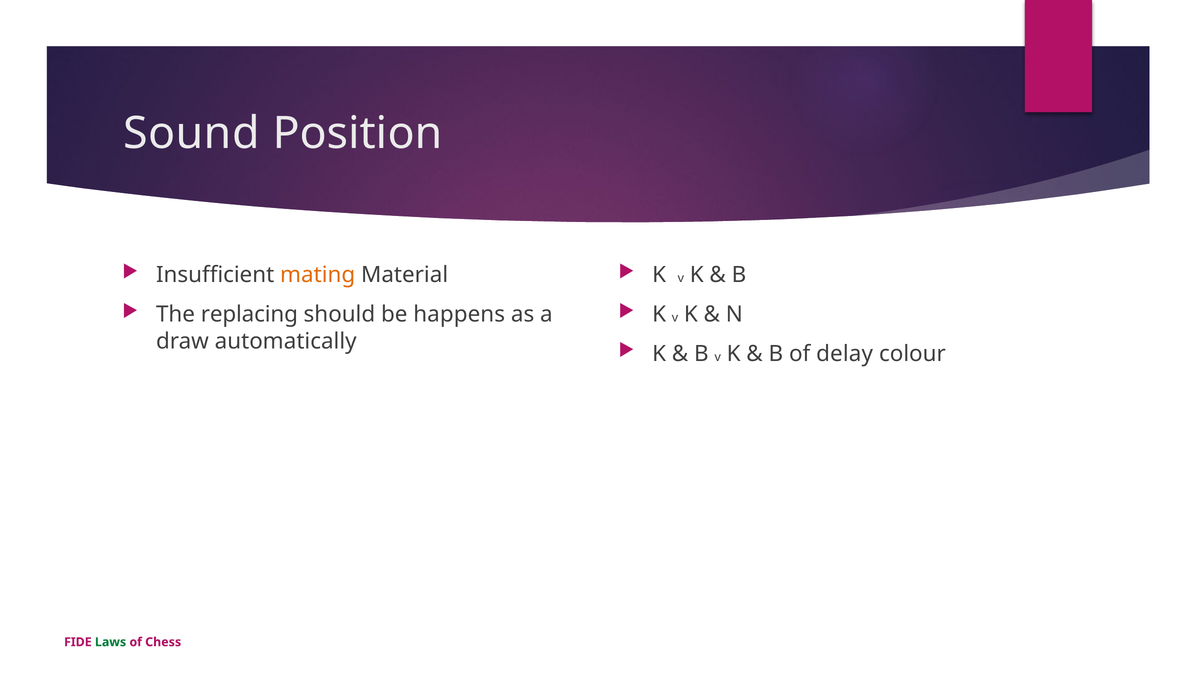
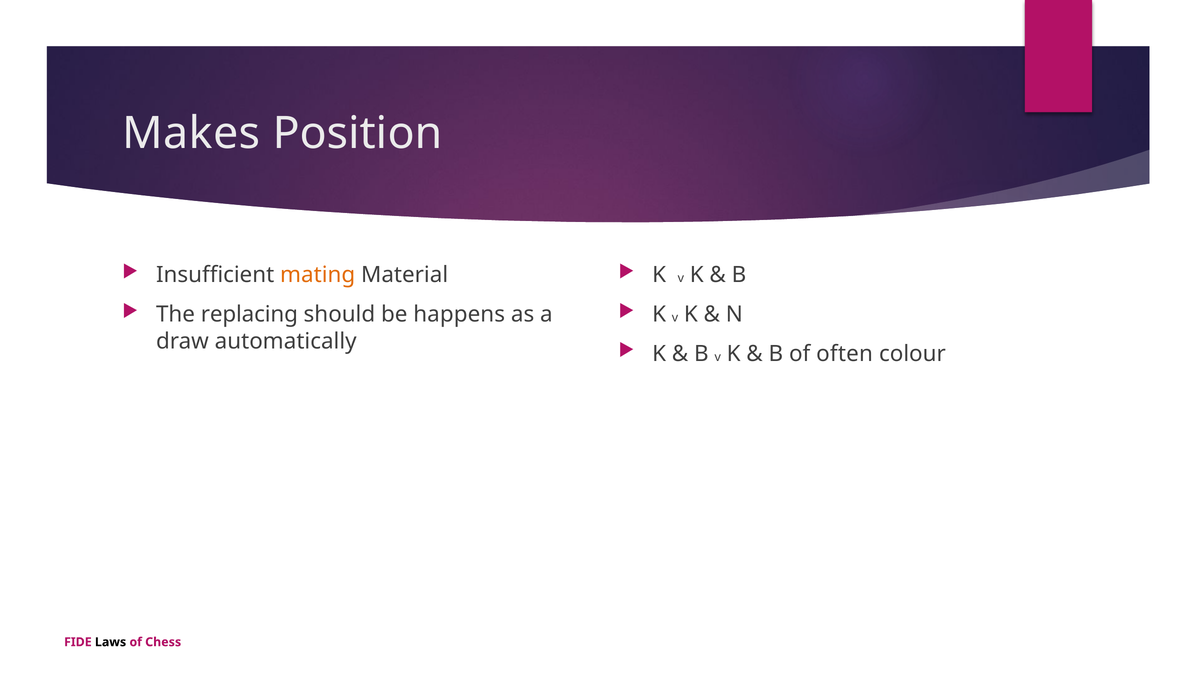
Sound: Sound -> Makes (191, 133)
delay: delay -> often (845, 354)
Laws colour: green -> black (111, 642)
